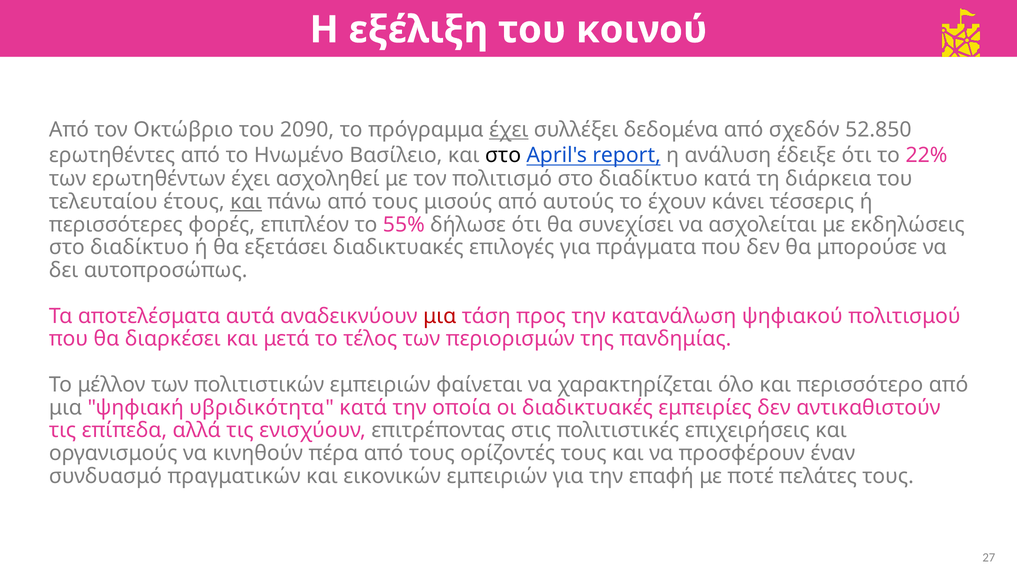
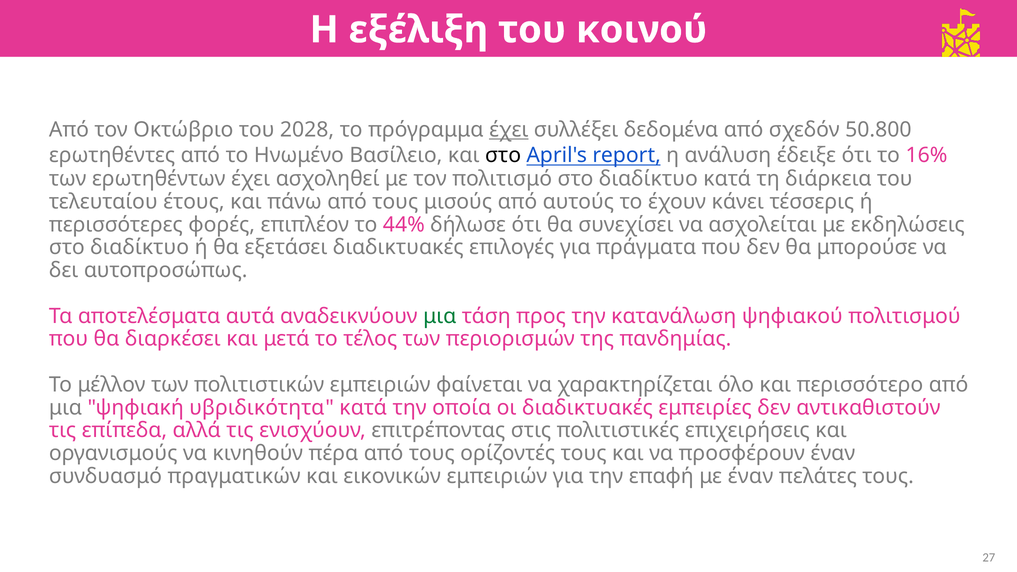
2090: 2090 -> 2028 (307, 130)
52.850: 52.850 -> 50.800 (878, 130)
22%: 22% -> 16% (927, 155)
και underline: present -> none (246, 202)
55%: 55% -> 44% (404, 225)
μια colour: red -> green (440, 316)
με ποτέ: ποτέ -> έναν (750, 476)
